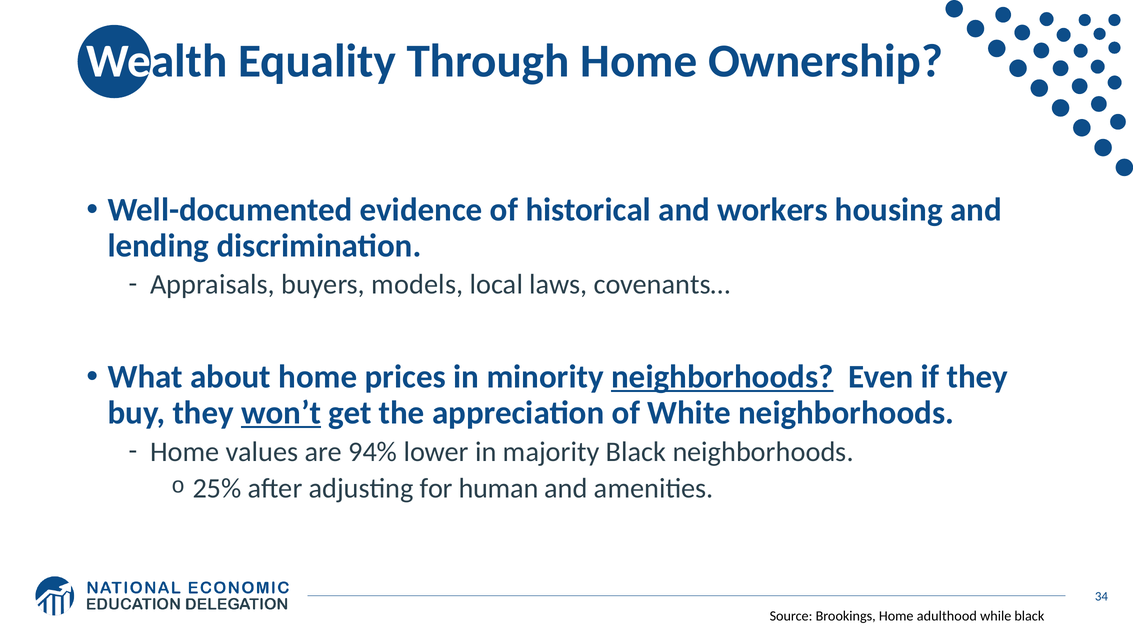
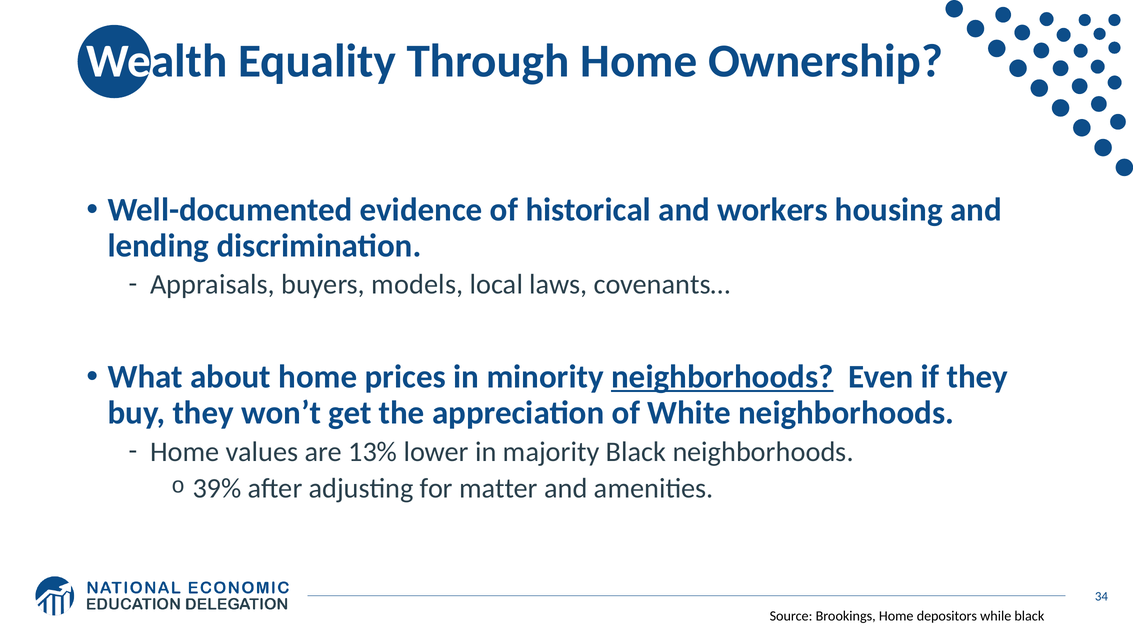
won’t underline: present -> none (281, 413)
94%: 94% -> 13% (373, 452)
25%: 25% -> 39% (217, 488)
human: human -> matter (499, 488)
adulthood: adulthood -> depositors (947, 617)
